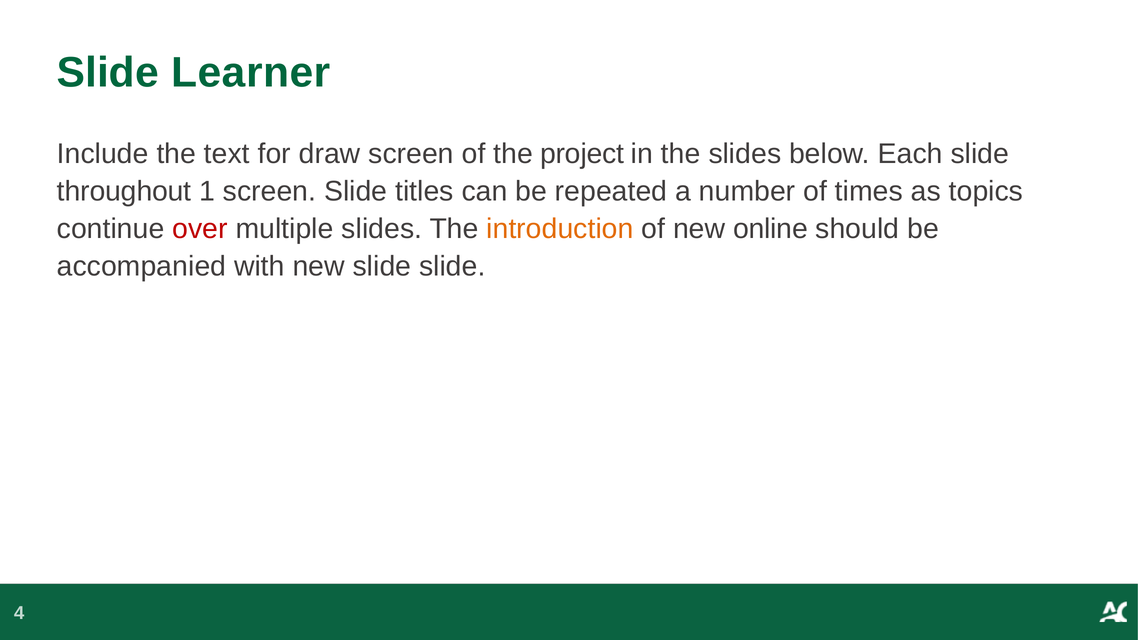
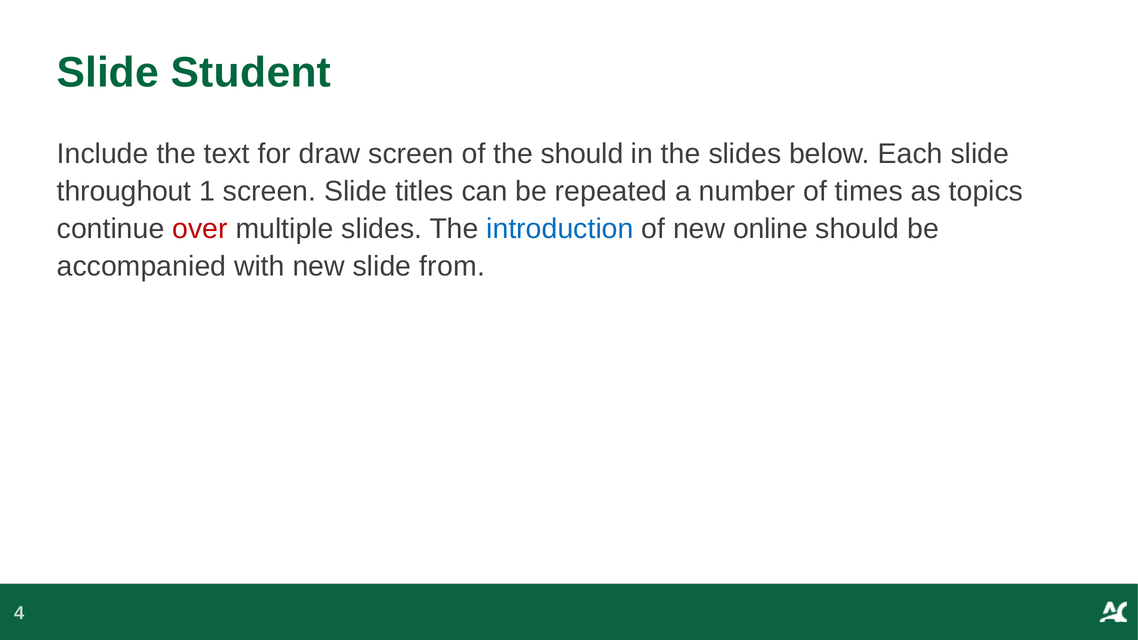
Learner: Learner -> Student (251, 72)
the project: project -> should (582, 154)
introduction colour: orange -> blue (560, 229)
slide slide: slide -> from (452, 267)
